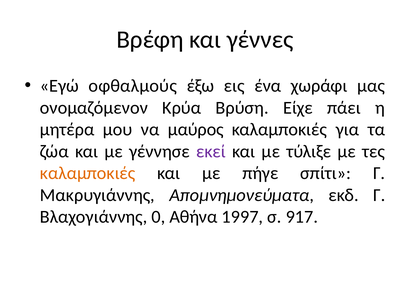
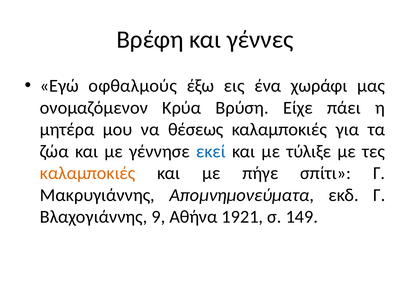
μαύρος: μαύρος -> θέσεως (196, 130)
εκεί colour: purple -> blue (211, 152)
0: 0 -> 9 (158, 217)
1997: 1997 -> 1921 (242, 217)
917: 917 -> 149 (302, 217)
